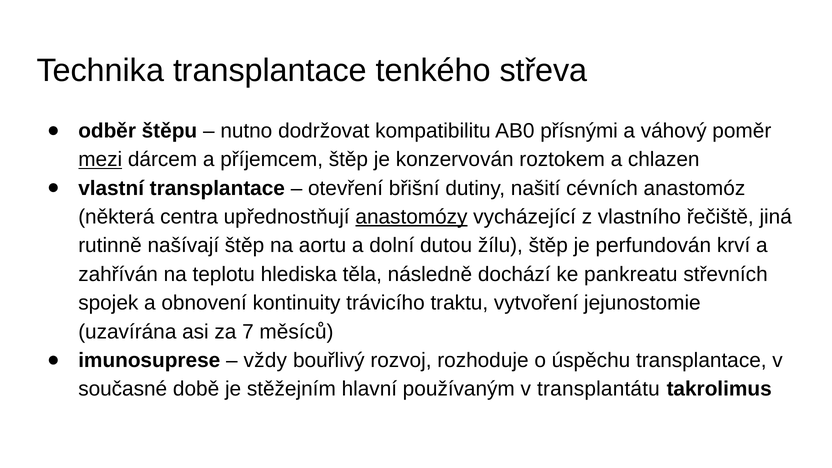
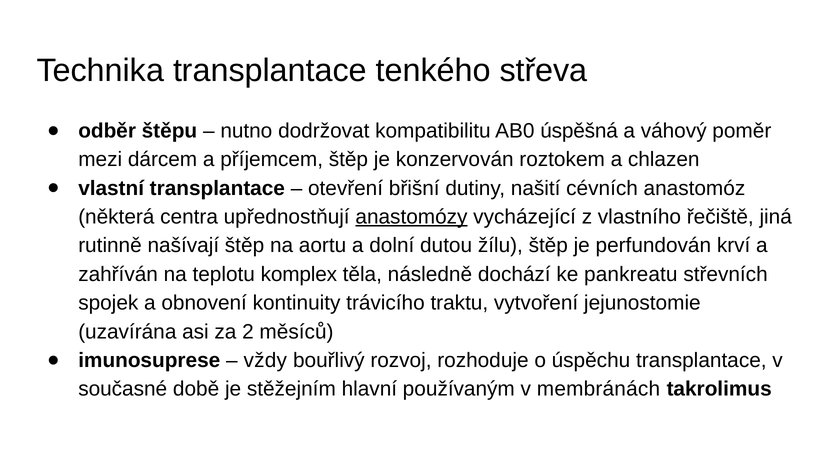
přísnými: přísnými -> úspěšná (579, 131)
mezi underline: present -> none (100, 160)
hlediska: hlediska -> komplex (299, 274)
7: 7 -> 2 (248, 332)
transplantátu: transplantátu -> membránách (598, 389)
